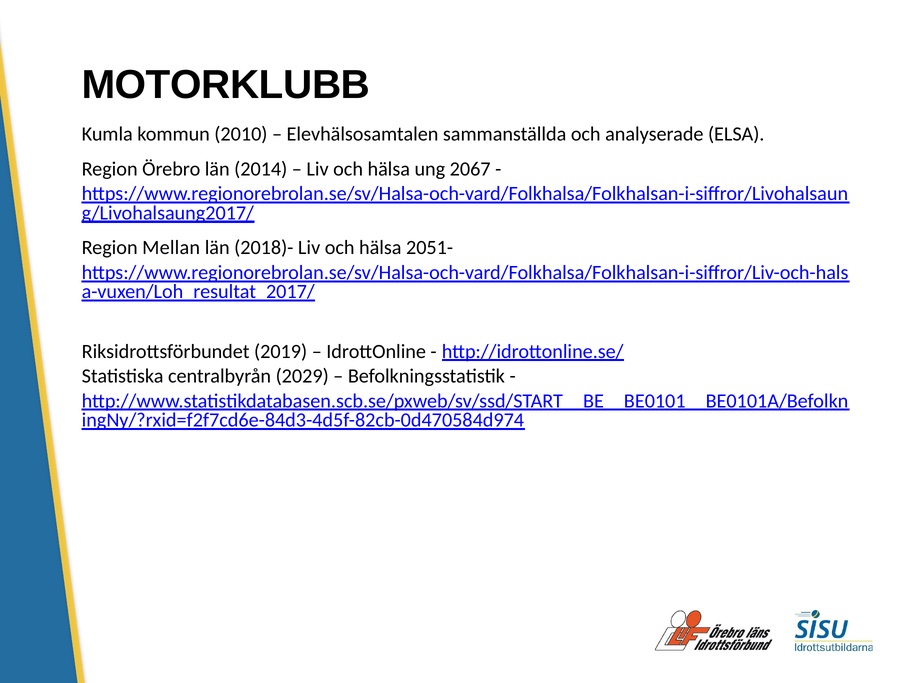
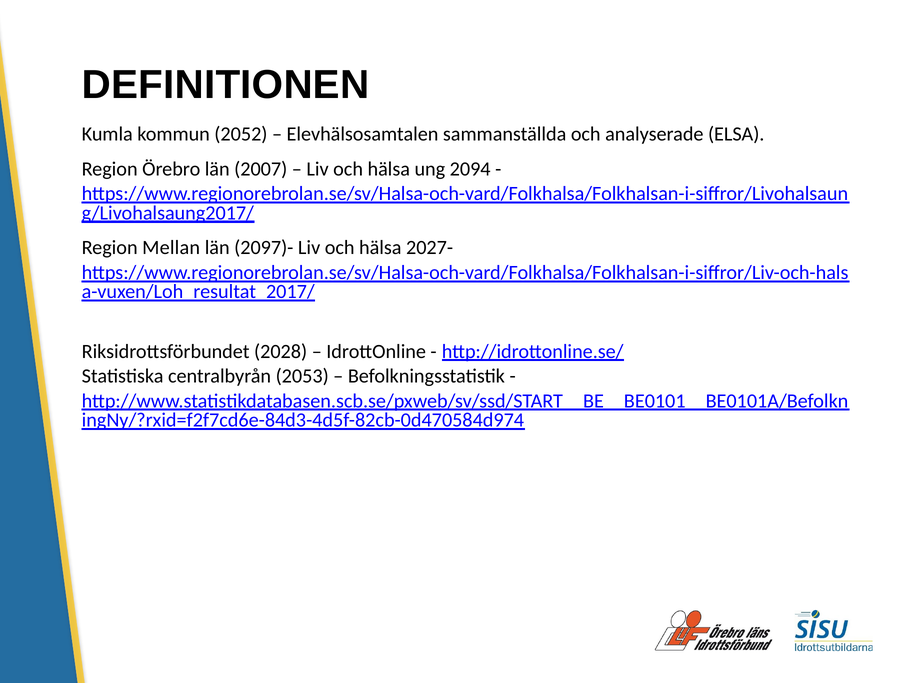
MOTORKLUBB: MOTORKLUBB -> DEFINITIONEN (226, 85)
2010: 2010 -> 2052 (241, 134)
2014: 2014 -> 2007 (261, 169)
2067: 2067 -> 2094 (470, 169)
2018)-: 2018)- -> 2097)- (264, 248)
2051-: 2051- -> 2027- (430, 248)
2019: 2019 -> 2028 (281, 352)
2029: 2029 -> 2053 (302, 376)
